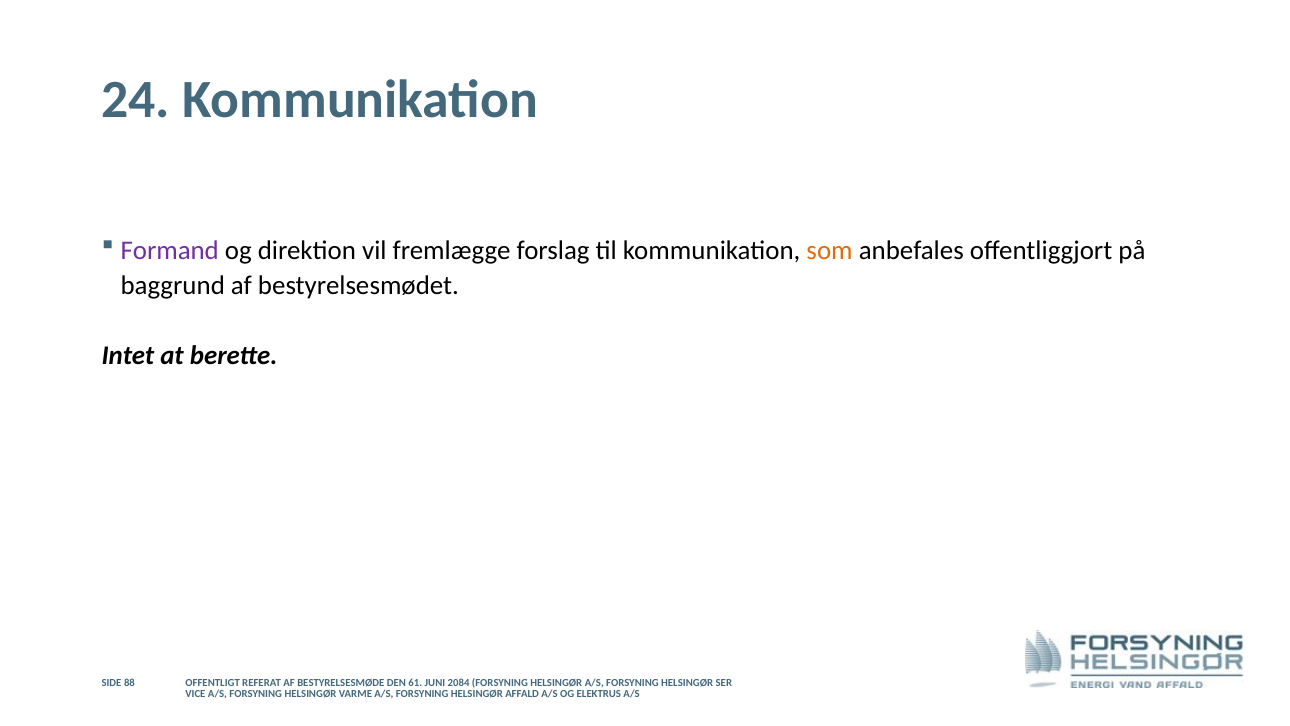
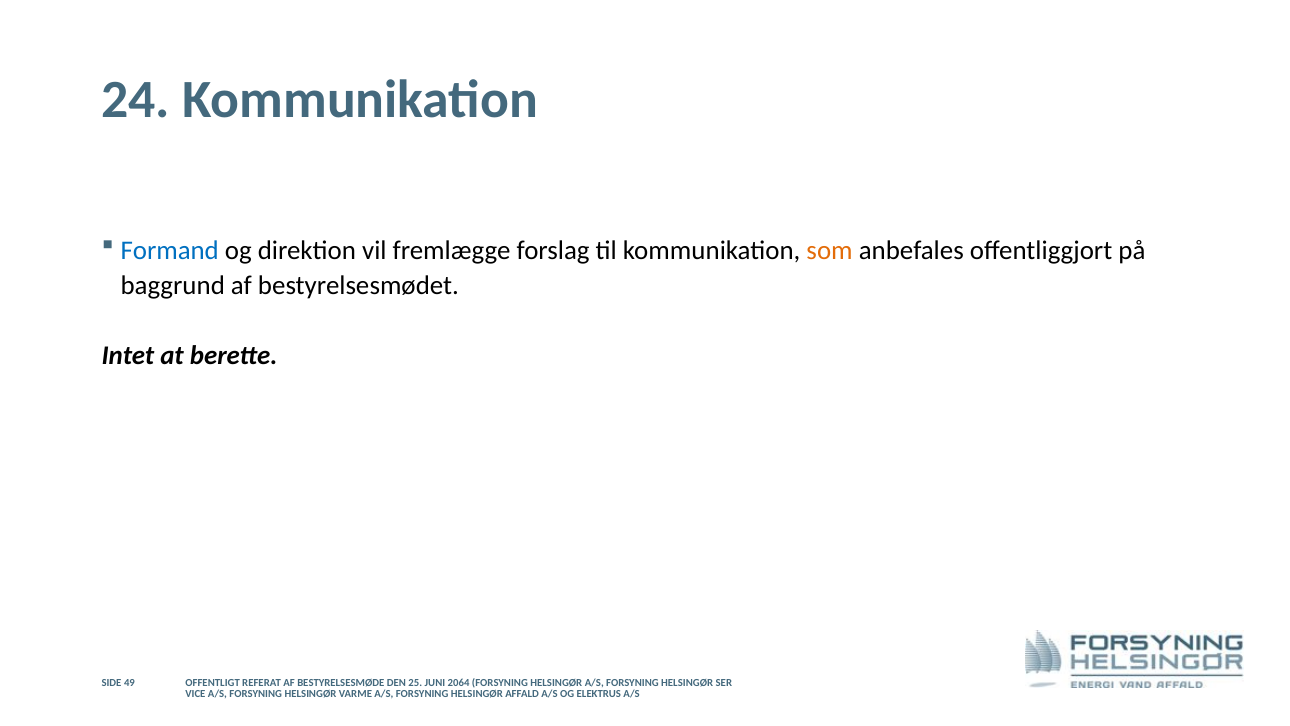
Formand colour: purple -> blue (170, 250)
88: 88 -> 49 (129, 683)
61: 61 -> 25 (415, 683)
2084: 2084 -> 2064 (459, 683)
